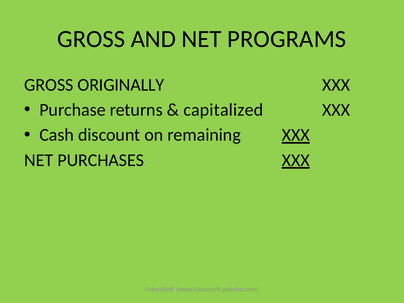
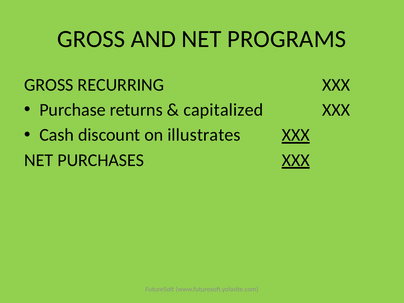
ORIGINALLY: ORIGINALLY -> RECURRING (121, 85)
remaining: remaining -> illustrates (204, 135)
